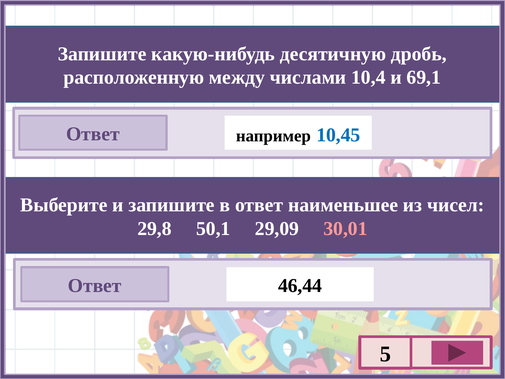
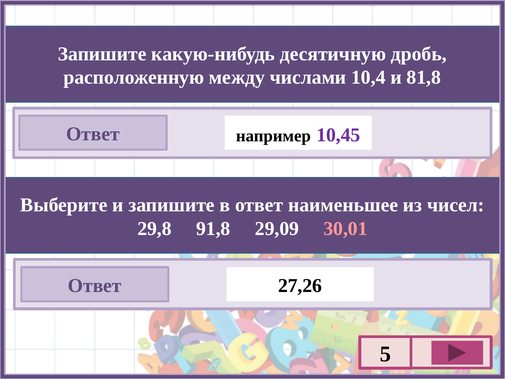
69,1: 69,1 -> 81,8 (424, 77)
10,45 colour: blue -> purple (338, 135)
50,1: 50,1 -> 91,8 (213, 229)
46,44: 46,44 -> 27,26 (300, 285)
